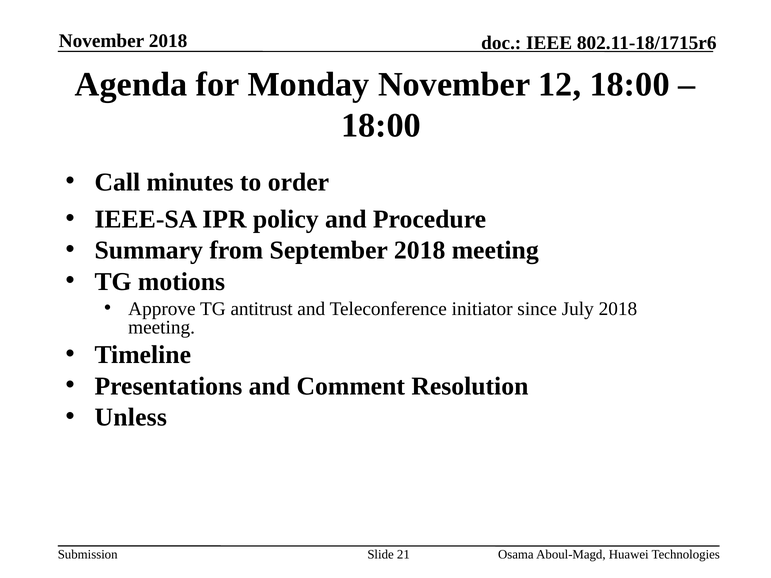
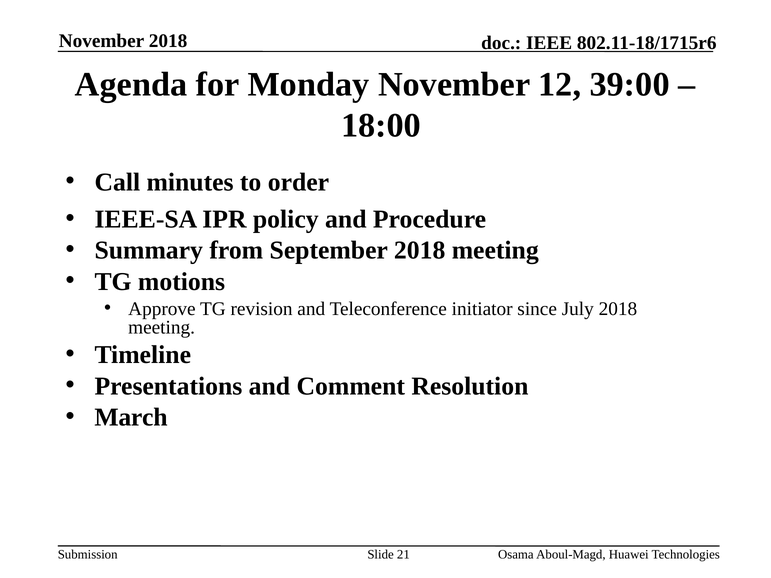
12 18:00: 18:00 -> 39:00 (630, 85)
antitrust: antitrust -> revision (262, 309)
Unless: Unless -> March (131, 417)
